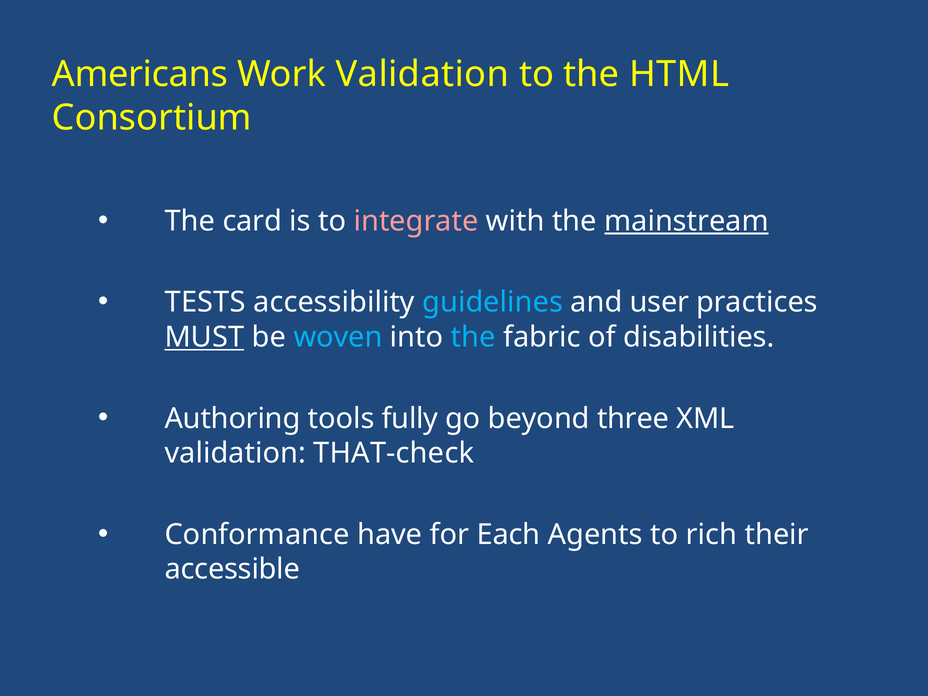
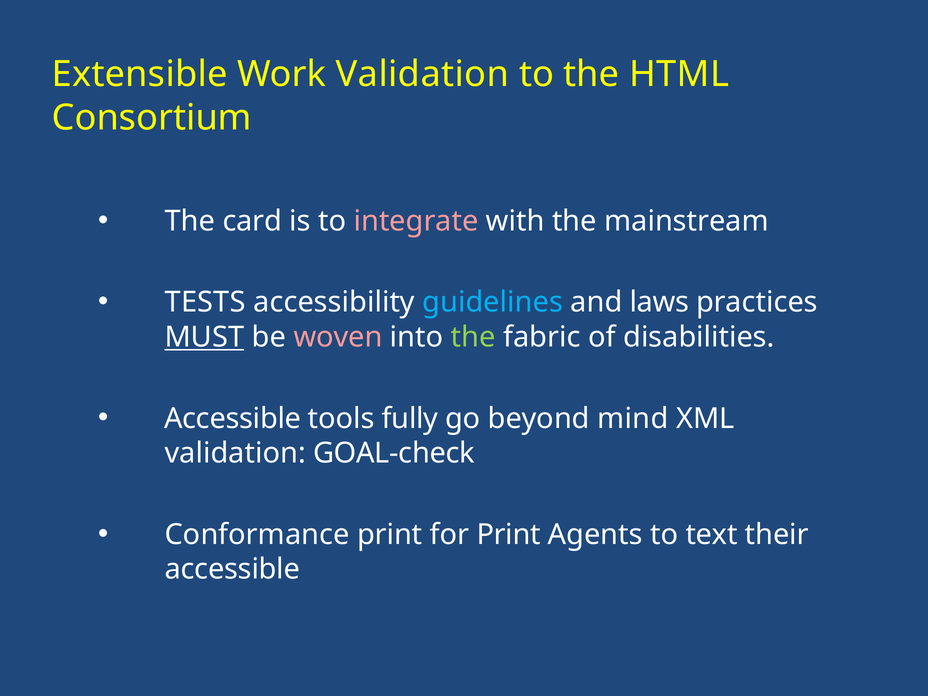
Americans: Americans -> Extensible (140, 74)
mainstream underline: present -> none (687, 221)
user: user -> laws (660, 302)
woven colour: light blue -> pink (338, 337)
the colour: light blue -> light green (473, 337)
Authoring: Authoring -> Accessible (233, 418)
three: three -> mind (633, 418)
THAT-check: THAT-check -> GOAL-check (394, 453)
Conformance have: have -> print (390, 535)
for Each: Each -> Print (509, 535)
rich: rich -> text (712, 535)
